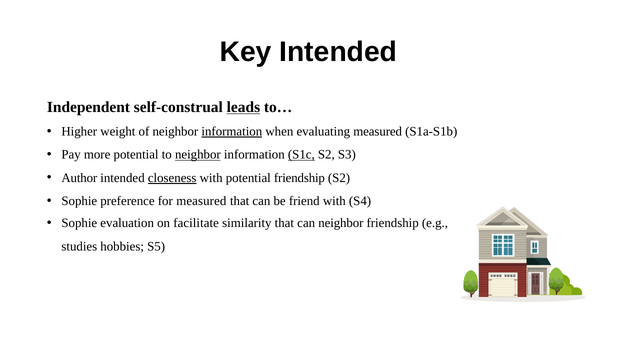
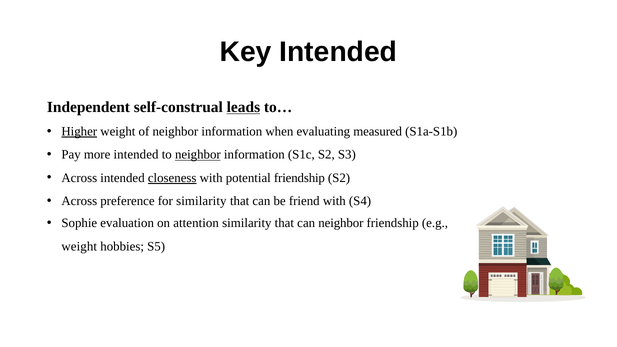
Higher underline: none -> present (79, 132)
information underline: present -> none (232, 132)
more potential: potential -> intended (136, 155)
S1c underline: present -> none (301, 155)
Author: Author -> Across (79, 178)
Sophie: Sophie -> Across (79, 201)
for measured: measured -> similarity (201, 201)
facilitate: facilitate -> attention (196, 223)
studies: studies -> weight (79, 246)
